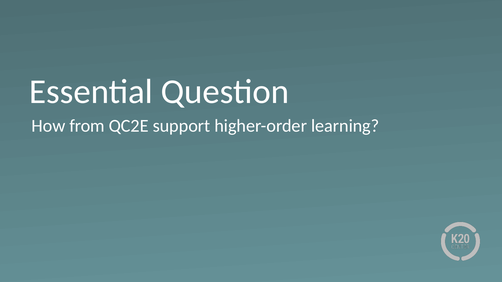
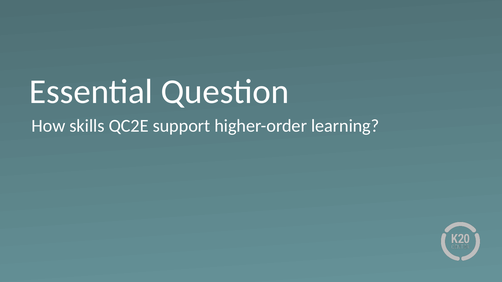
from: from -> skills (87, 126)
